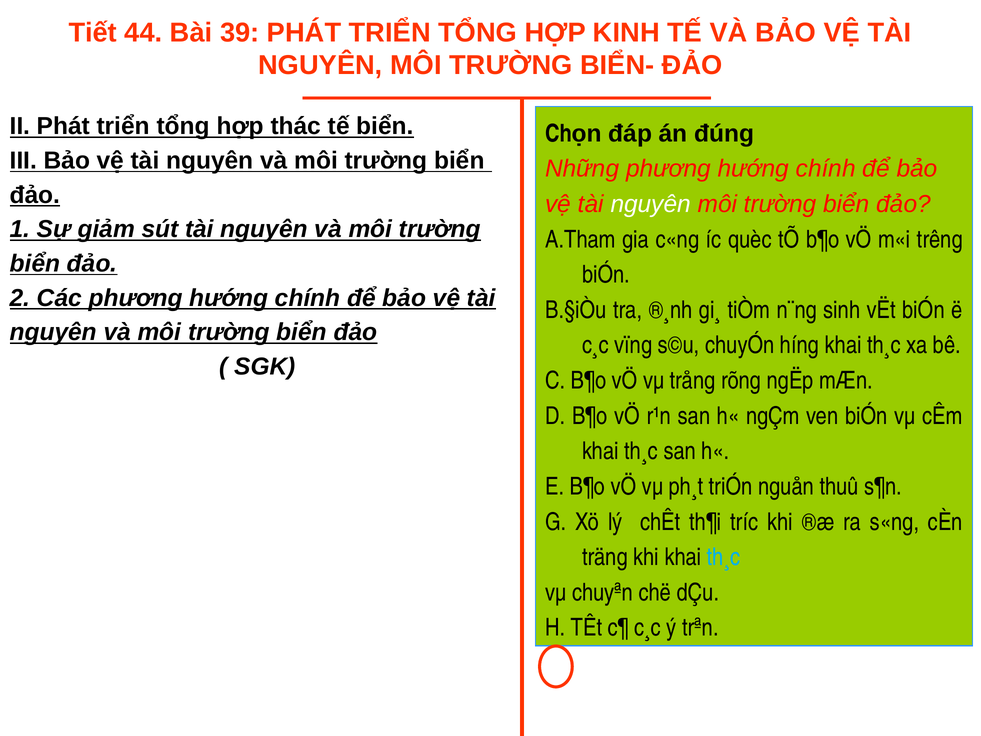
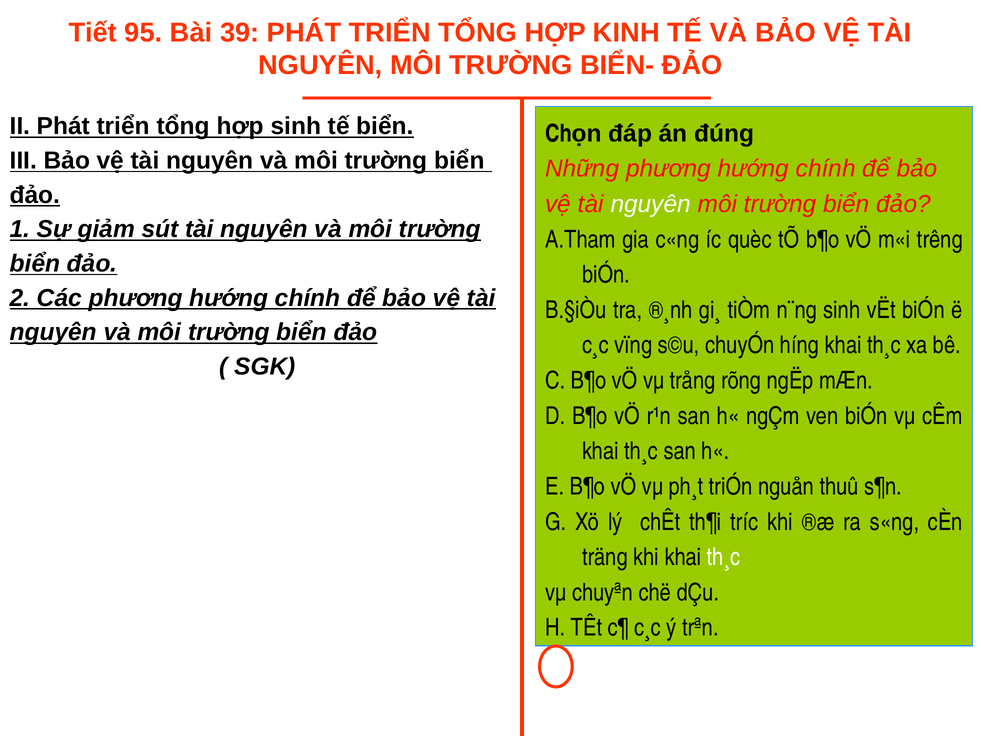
44: 44 -> 95 (143, 33)
hợp thác: thác -> sinh (296, 126)
th¸c colour: light blue -> white (724, 557)
